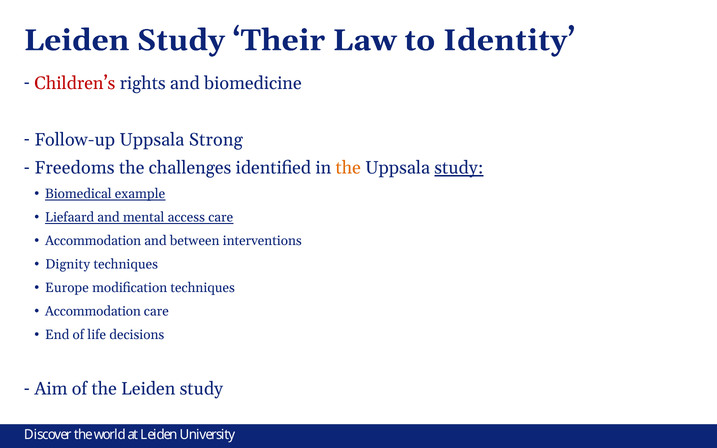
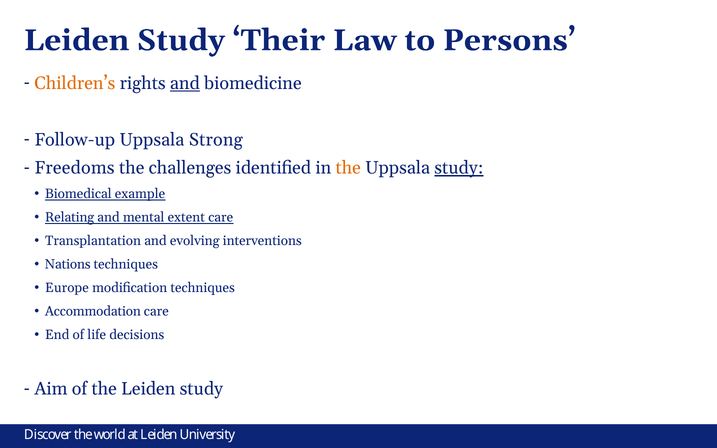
Identity: Identity -> Persons (509, 40)
Children’s colour: red -> orange (75, 83)
and underline: none -> present (185, 83)
Liefaard: Liefaard -> Relating (70, 218)
access: access -> extent (186, 218)
Accommodation: Accommodation -> Transplantation (93, 241)
between: between -> evolving (195, 241)
Dignity: Dignity -> Nations (68, 265)
